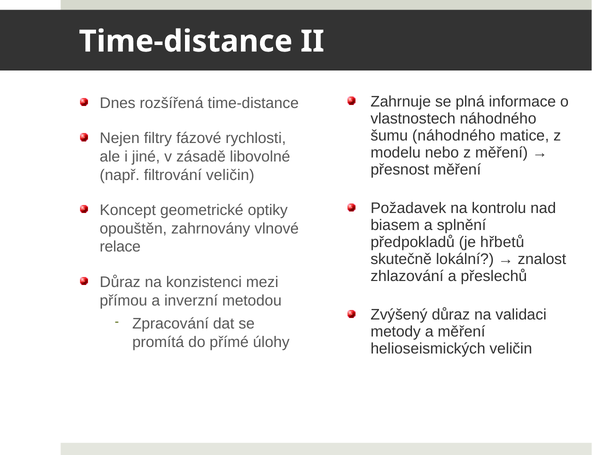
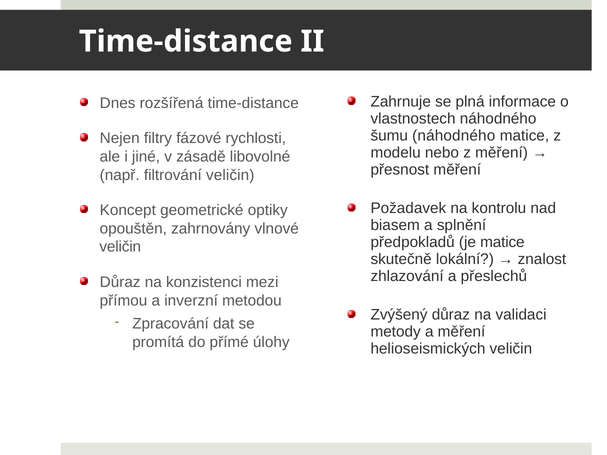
je hřbetů: hřbetů -> matice (502, 242)
relace: relace -> veličin (120, 247)
